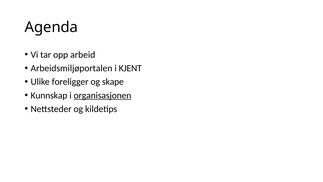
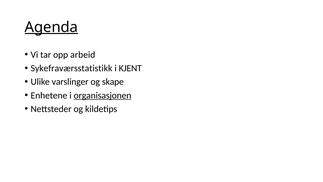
Agenda underline: none -> present (51, 27)
Arbeidsmiljøportalen: Arbeidsmiljøportalen -> Sykefraværsstatistikk (72, 68)
foreligger: foreligger -> varslinger (70, 82)
Kunnskap: Kunnskap -> Enhetene (49, 95)
